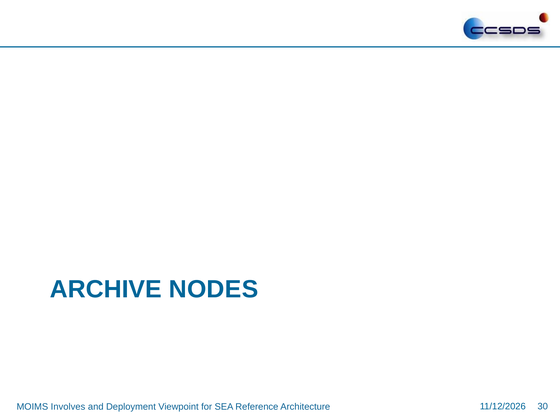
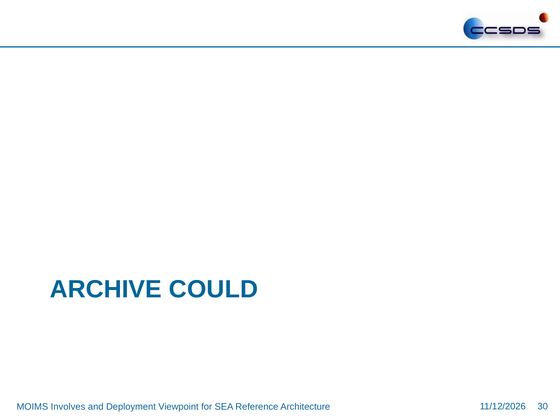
NODES: NODES -> COULD (214, 289)
